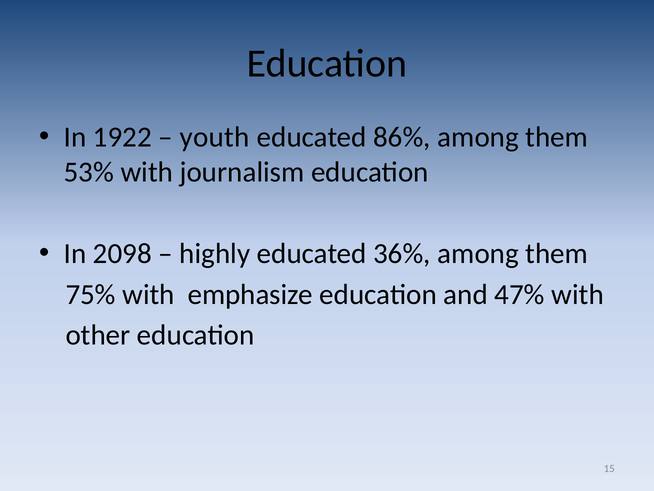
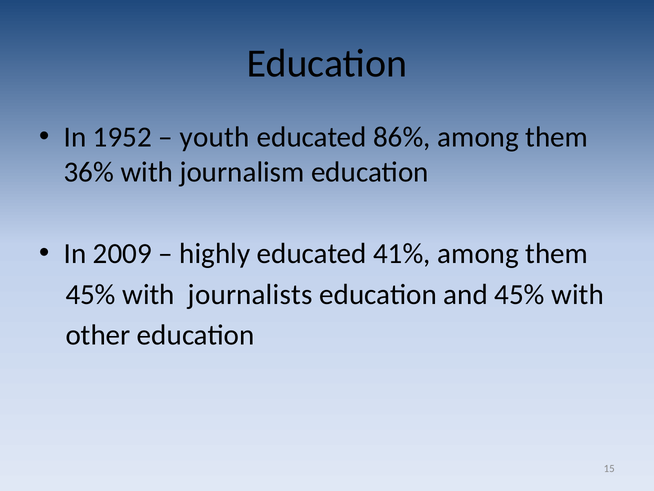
1922: 1922 -> 1952 (122, 137)
53%: 53% -> 36% (89, 172)
2098: 2098 -> 2009 (122, 254)
36%: 36% -> 41% (402, 254)
75%: 75% -> 45% (91, 294)
emphasize: emphasize -> journalists (250, 294)
and 47%: 47% -> 45% (520, 294)
